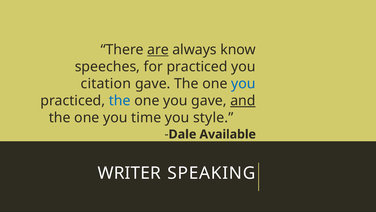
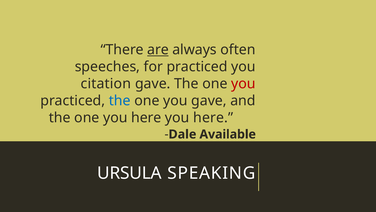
know: know -> often (238, 50)
you colour: blue -> red (243, 84)
and underline: present -> none (243, 100)
one you time: time -> here (146, 117)
style: style -> here (213, 117)
WRITER: WRITER -> URSULA (129, 173)
